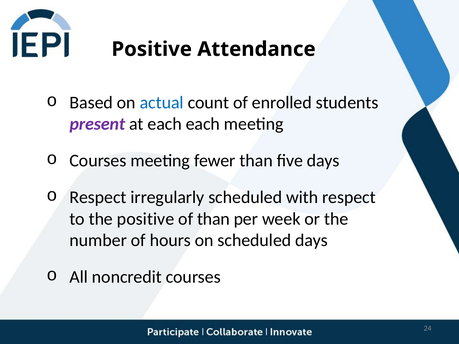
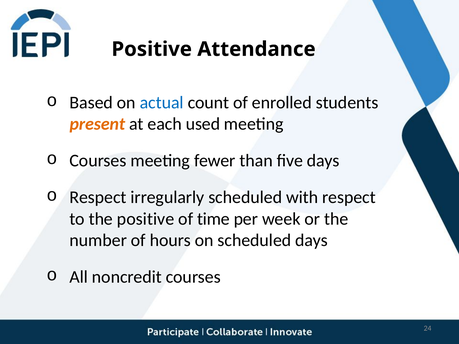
present colour: purple -> orange (97, 124)
each each: each -> used (203, 124)
of than: than -> time (214, 219)
